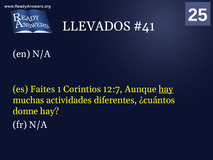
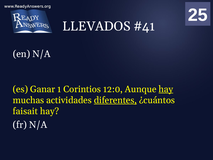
Faites: Faites -> Ganar (43, 89)
12:7: 12:7 -> 12:0 (113, 89)
diferentes underline: none -> present (115, 100)
donne: donne -> faisait (25, 111)
